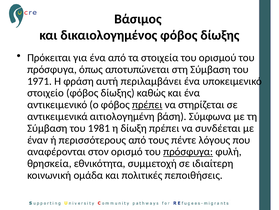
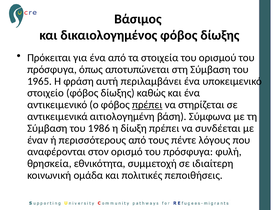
1971: 1971 -> 1965 (40, 81)
1981: 1981 -> 1986 (99, 128)
πρόσφυγα underline: present -> none (188, 151)
